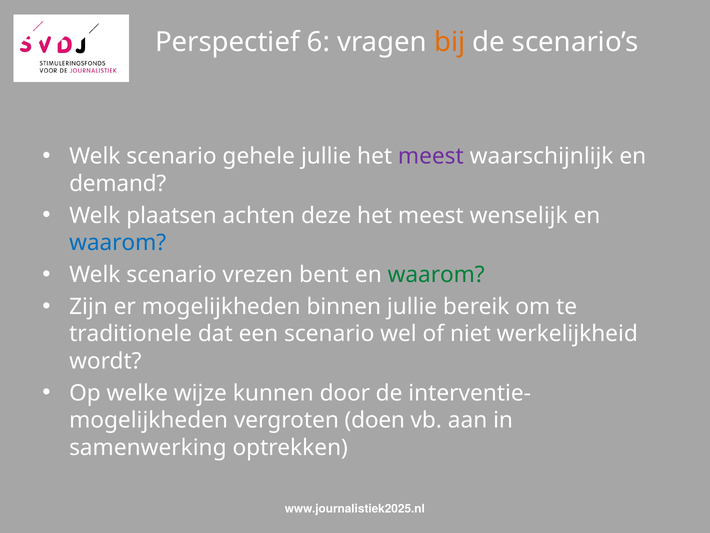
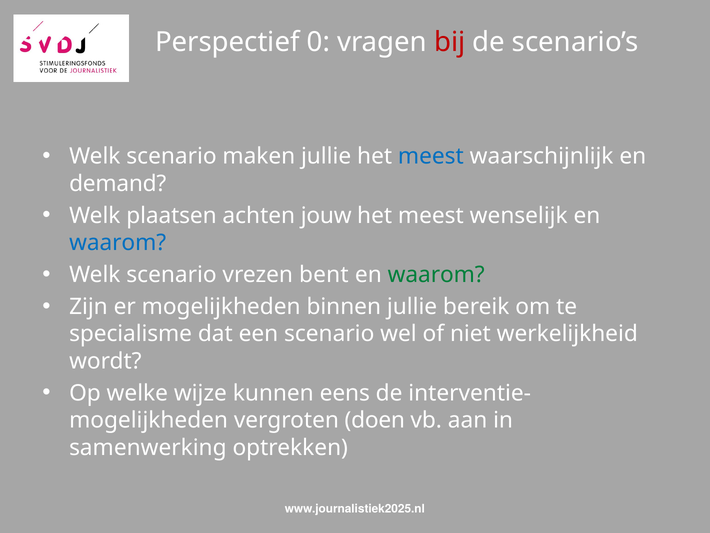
6: 6 -> 0 (318, 42)
bij colour: orange -> red (450, 42)
gehele: gehele -> maken (259, 156)
meest colour: purple -> blue (431, 156)
deze: deze -> jouw (326, 215)
traditionele: traditionele -> specialisme (131, 334)
door: door -> eens (345, 393)
